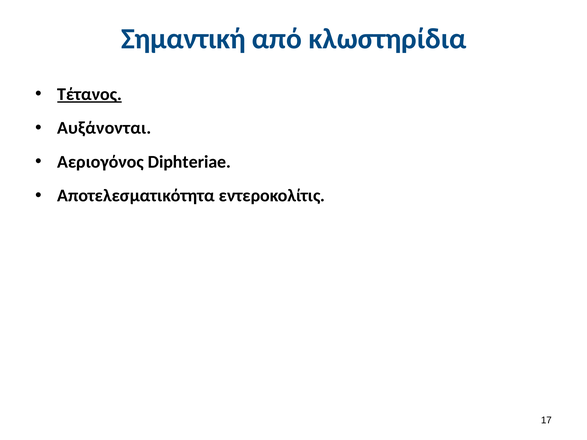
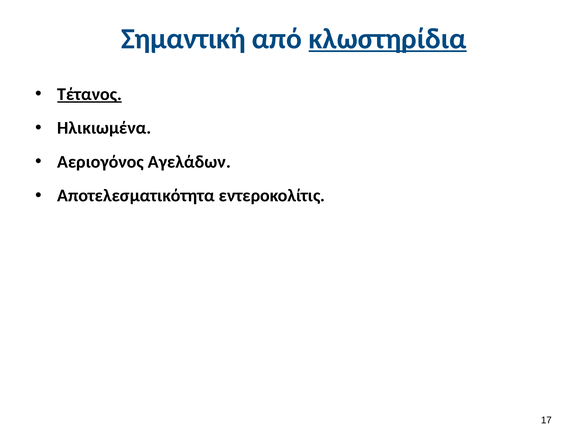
κλωστηρίδια underline: none -> present (388, 39)
Αυξάνονται: Αυξάνονται -> Ηλικιωμένα (104, 128)
Diphteriae: Diphteriae -> Αγελάδων (189, 162)
